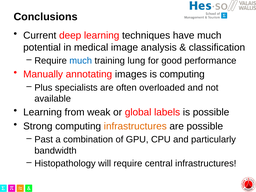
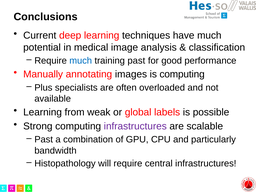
training lung: lung -> past (136, 61)
infrastructures colour: orange -> purple (135, 126)
are possible: possible -> scalable (205, 126)
